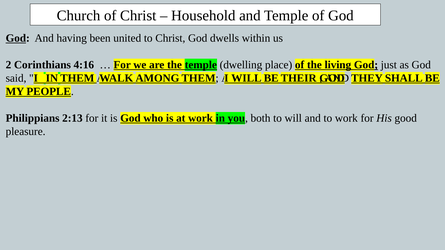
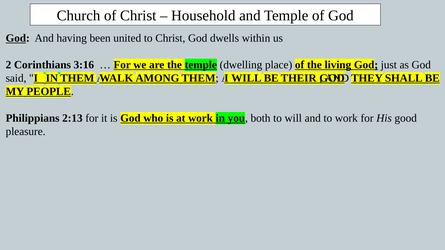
4:16: 4:16 -> 3:16 (84, 65)
